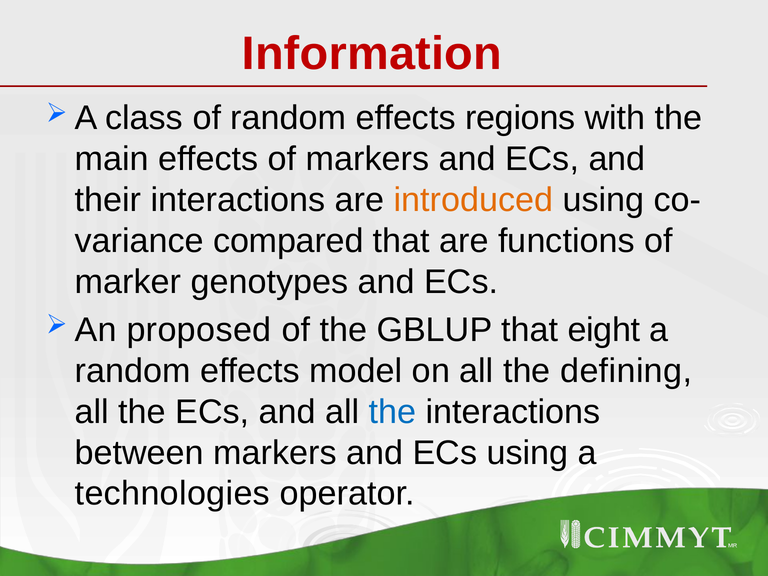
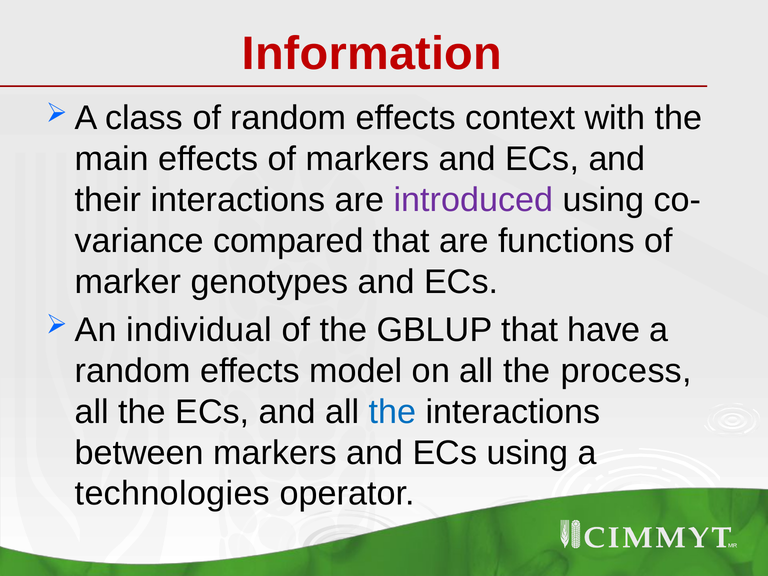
regions: regions -> context (520, 118)
introduced colour: orange -> purple (473, 200)
proposed: proposed -> individual (199, 330)
eight: eight -> have (604, 330)
defining: defining -> process (626, 371)
